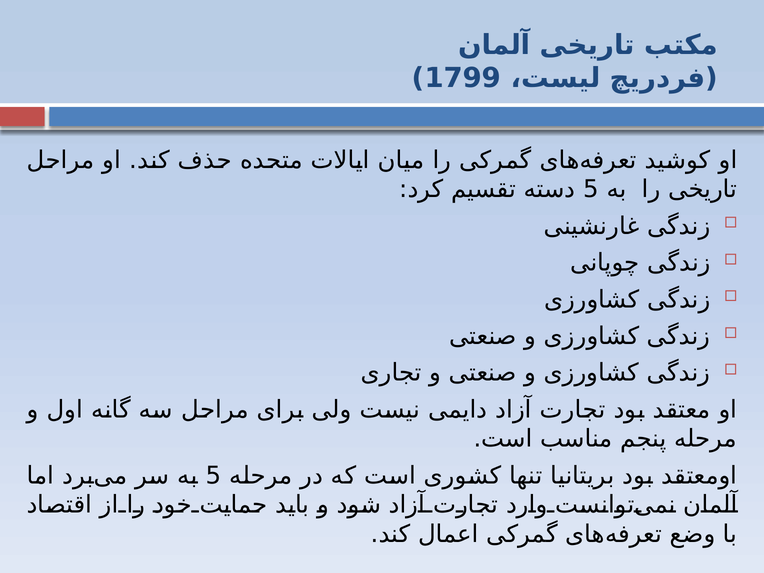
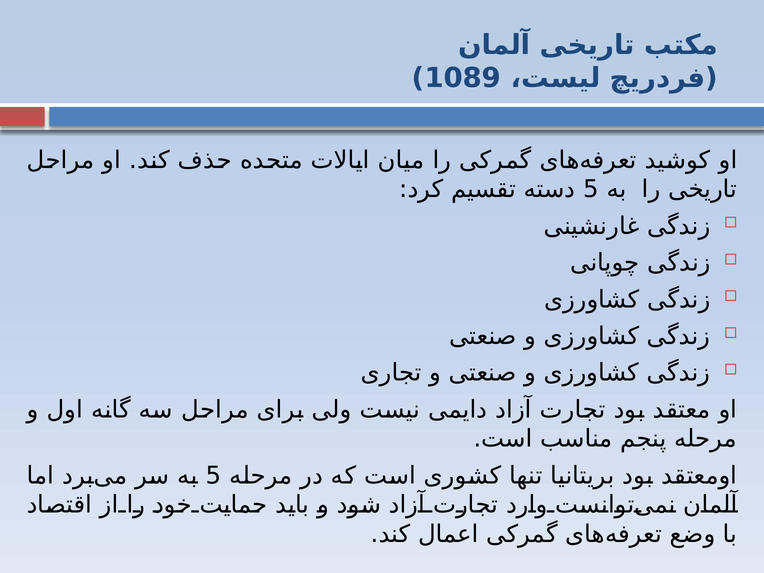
1799: 1799 -> 1089 (463, 78)
